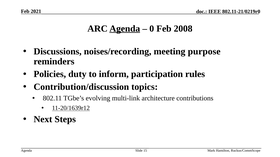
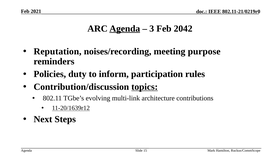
0: 0 -> 3 (152, 29)
2008: 2008 -> 2042 (183, 29)
Discussions: Discussions -> Reputation (58, 52)
topics underline: none -> present (145, 87)
